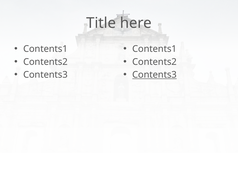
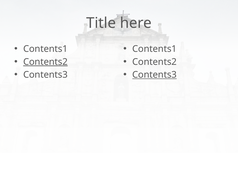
Contents2 underline: none -> present (45, 62)
